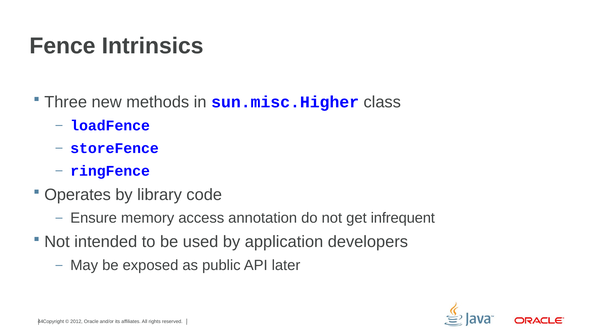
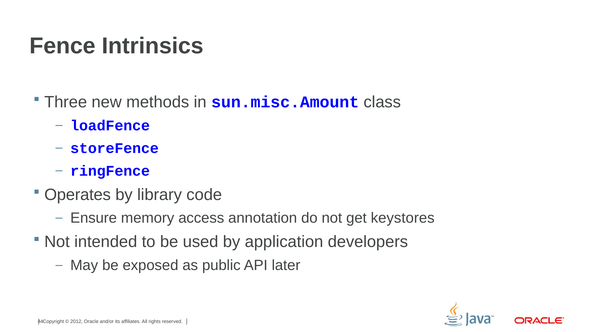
sun.misc.Higher: sun.misc.Higher -> sun.misc.Amount (285, 102)
infrequent: infrequent -> keystores (403, 218)
